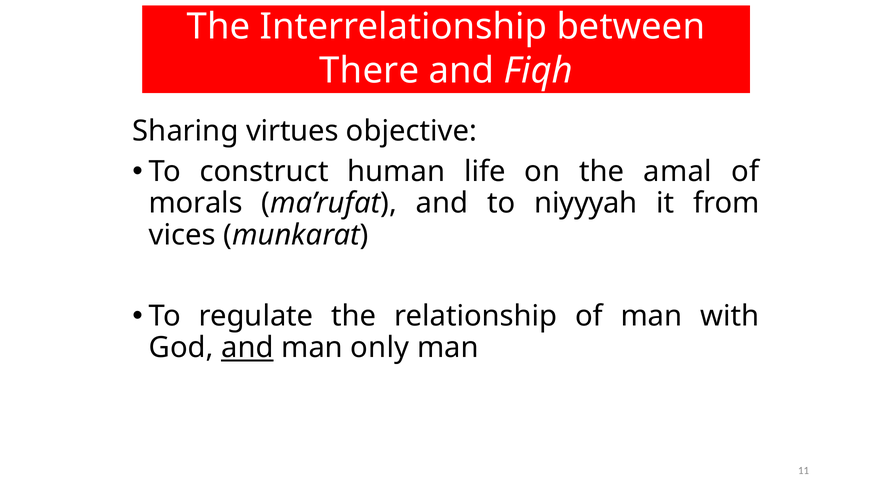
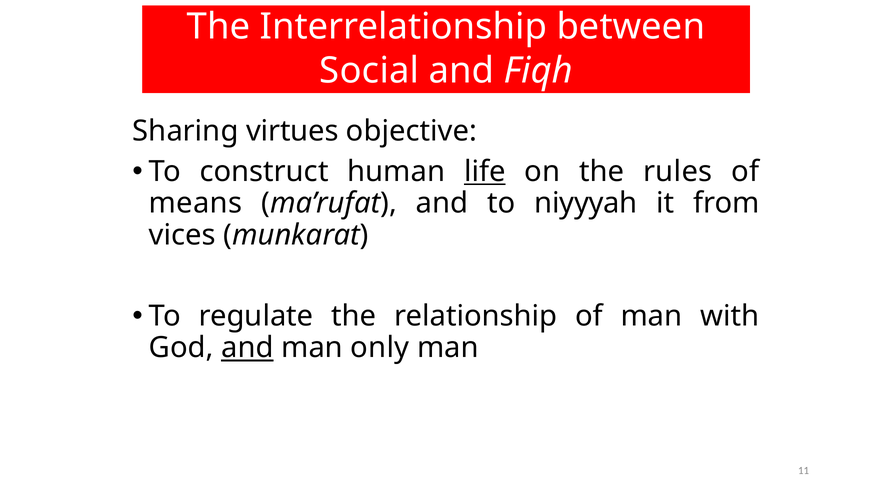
There: There -> Social (369, 71)
life underline: none -> present (485, 172)
amal: amal -> rules (678, 172)
morals: morals -> means (195, 203)
